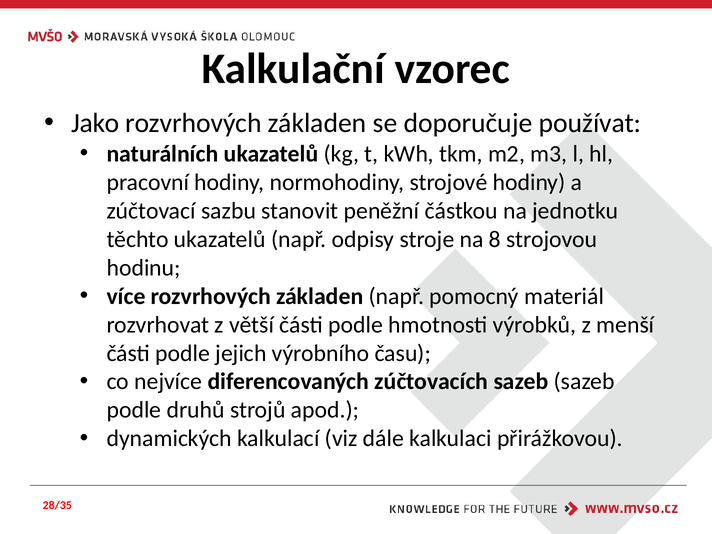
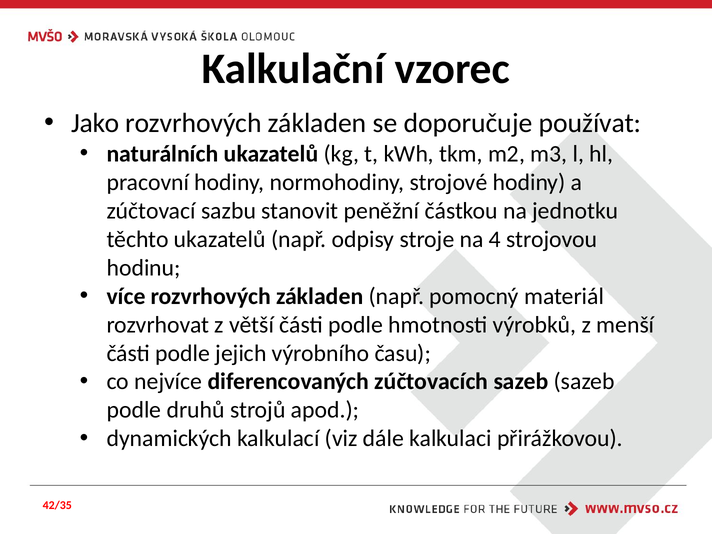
8: 8 -> 4 (495, 239)
28/35: 28/35 -> 42/35 (57, 505)
